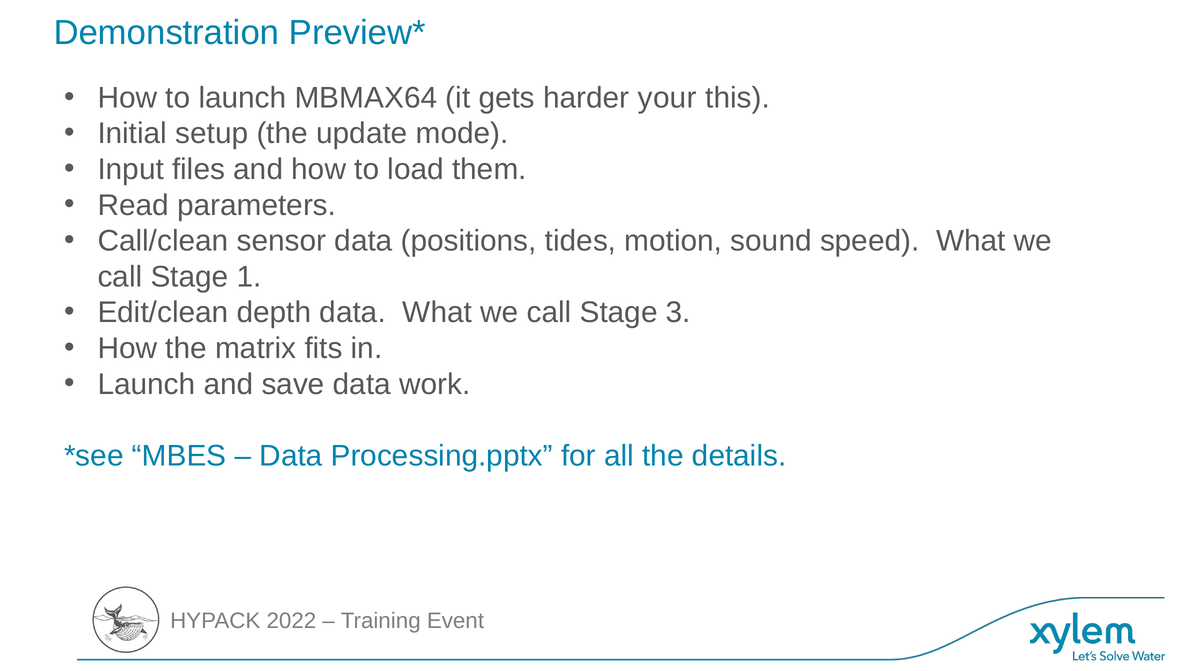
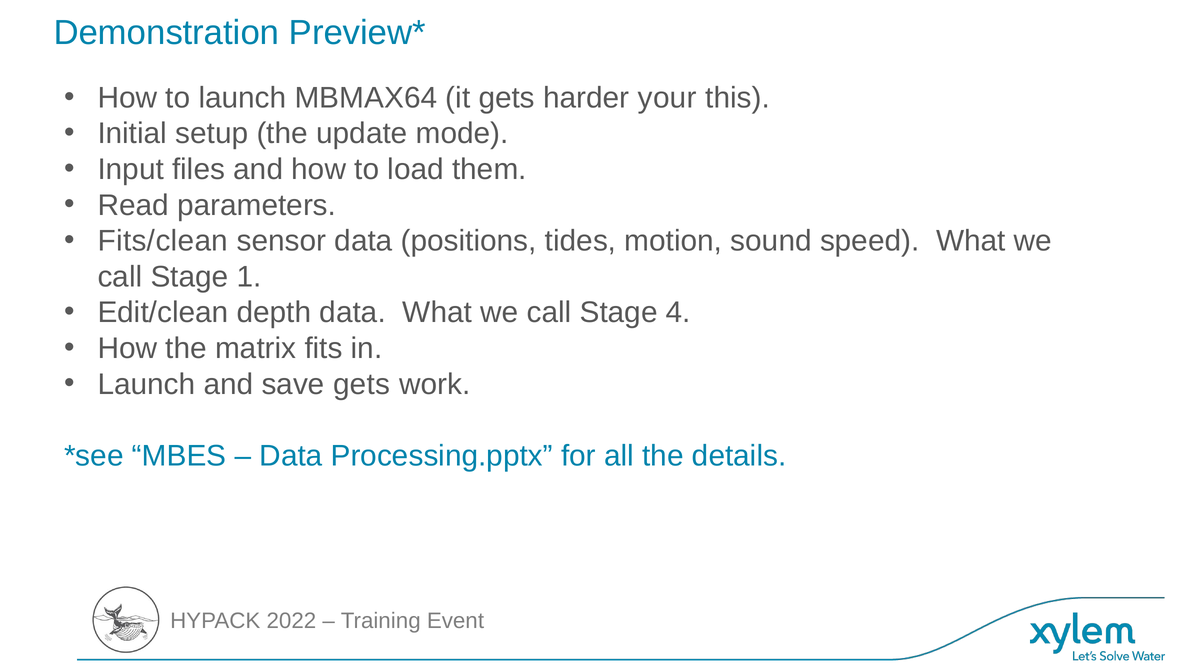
Call/clean: Call/clean -> Fits/clean (163, 241)
3: 3 -> 4 (678, 313)
save data: data -> gets (362, 384)
